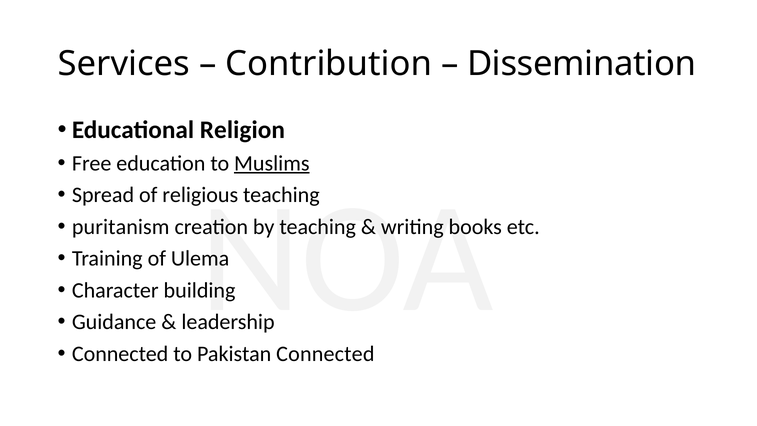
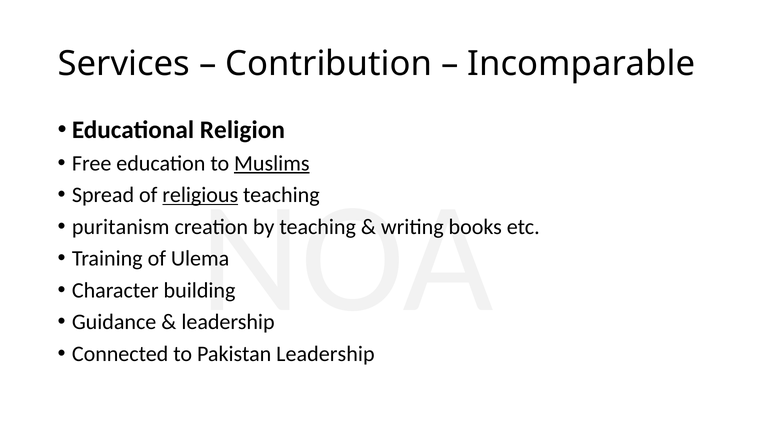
Dissemination: Dissemination -> Incomparable (581, 64)
religious underline: none -> present (200, 195)
Pakistan Connected: Connected -> Leadership (325, 354)
